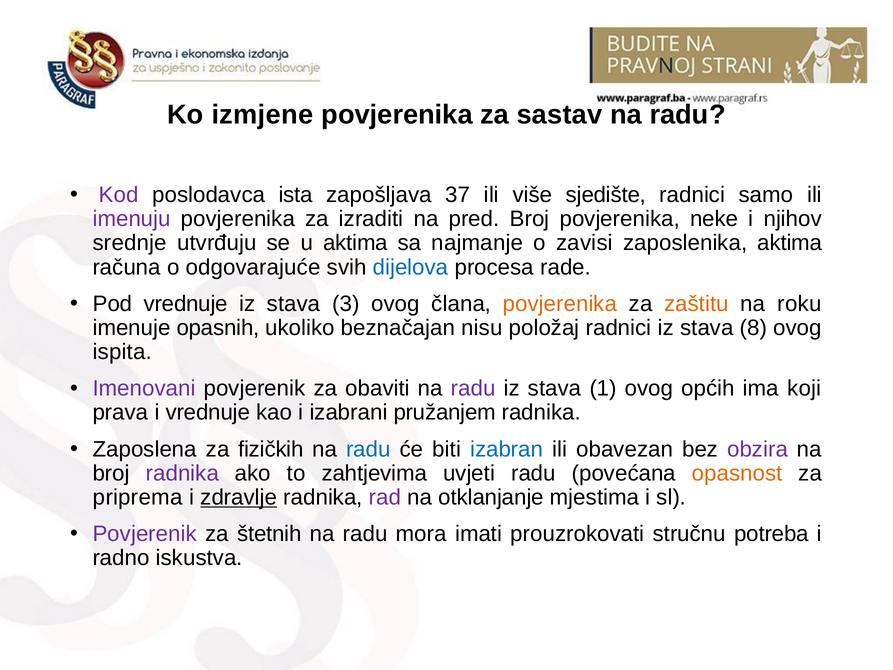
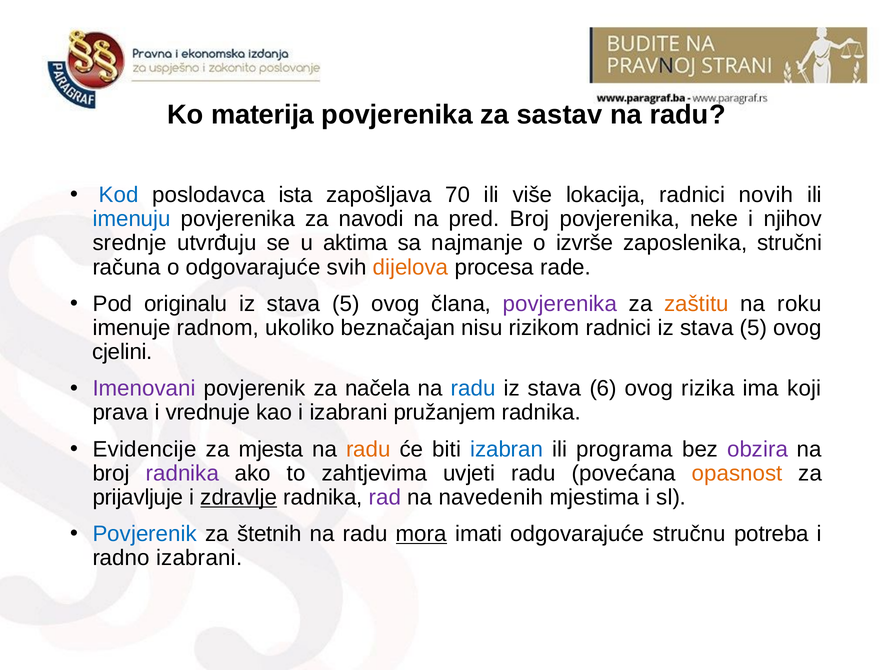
izmjene: izmjene -> materija (263, 115)
Kod colour: purple -> blue (119, 195)
37: 37 -> 70 (458, 195)
sjedište: sjedište -> lokacija (606, 195)
samo: samo -> novih (766, 195)
imenuju colour: purple -> blue (132, 219)
izraditi: izraditi -> navodi (371, 219)
zavisi: zavisi -> izvrše (585, 243)
zaposlenika aktima: aktima -> stručni (790, 243)
dijelova colour: blue -> orange (411, 267)
Pod vrednuje: vrednuje -> originalu (186, 304)
3: 3 -> 5 (346, 304)
povjerenika colour: orange -> purple (560, 304)
opasnih: opasnih -> radnom (218, 328)
položaj: položaj -> rizikom (544, 328)
radnici iz stava 8: 8 -> 5 (753, 328)
ispita: ispita -> cjelini (122, 352)
obaviti: obaviti -> načela (378, 388)
radu colour: purple -> blue (473, 388)
1: 1 -> 6 (603, 388)
općih: općih -> rizika (708, 388)
Zaposlena: Zaposlena -> Evidencije (145, 449)
fizičkih: fizičkih -> mjesta (271, 449)
radu colour: blue -> orange (368, 449)
obavezan: obavezan -> programa (625, 449)
priprema: priprema -> prijavljuje (138, 497)
otklanjanje: otklanjanje -> navedenih (491, 497)
Povjerenik colour: purple -> blue (145, 534)
mora underline: none -> present (421, 534)
imati prouzrokovati: prouzrokovati -> odgovarajuće (577, 534)
radno iskustva: iskustva -> izabrani (199, 558)
